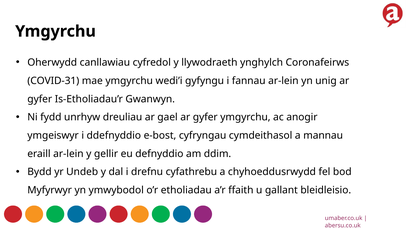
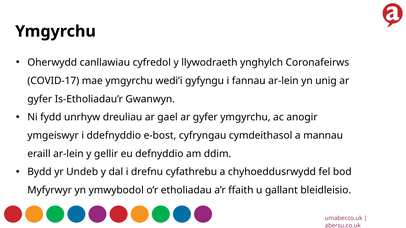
COVID-31: COVID-31 -> COVID-17 (53, 81)
